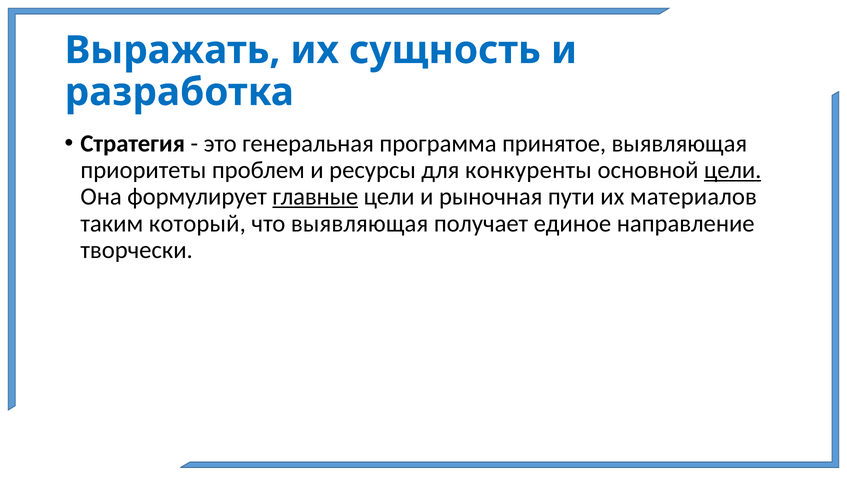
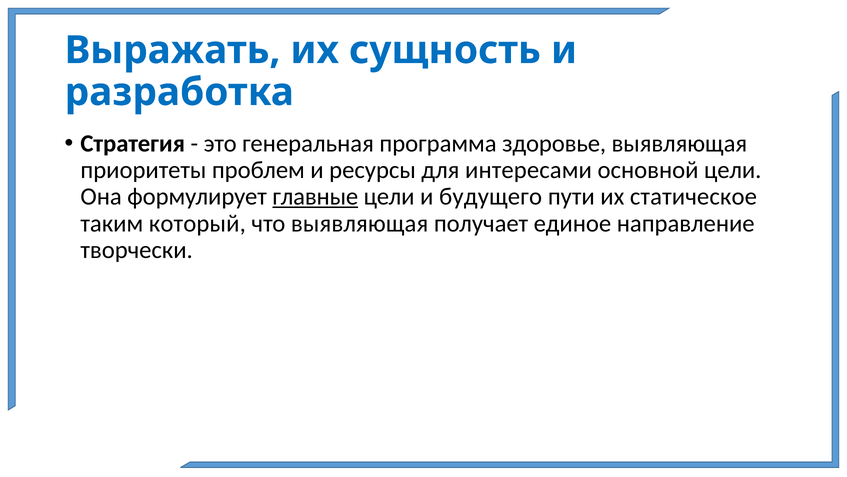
принятое: принятое -> здоровье (554, 143)
конкуренты: конкуренты -> интересами (528, 170)
цели underline: present -> none (733, 170)
рыночная: рыночная -> будущего (491, 197)
материалов: материалов -> статическое (693, 197)
